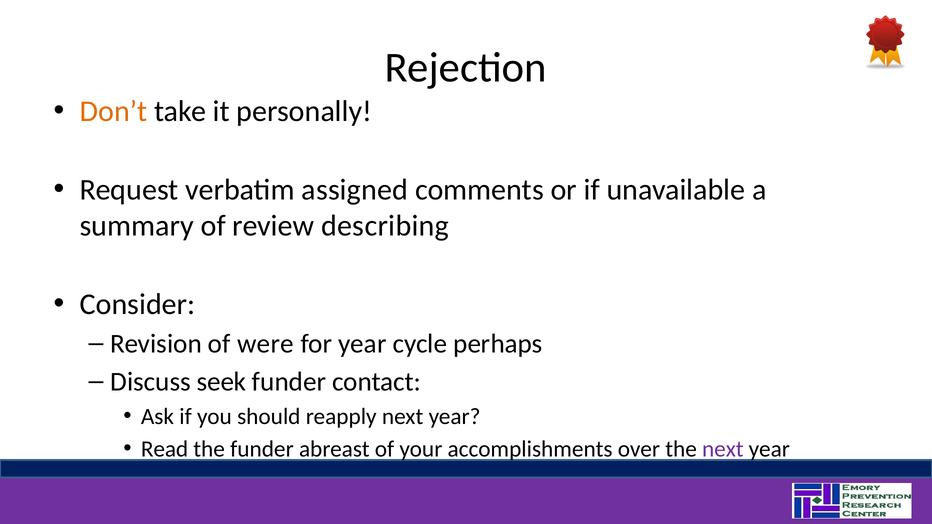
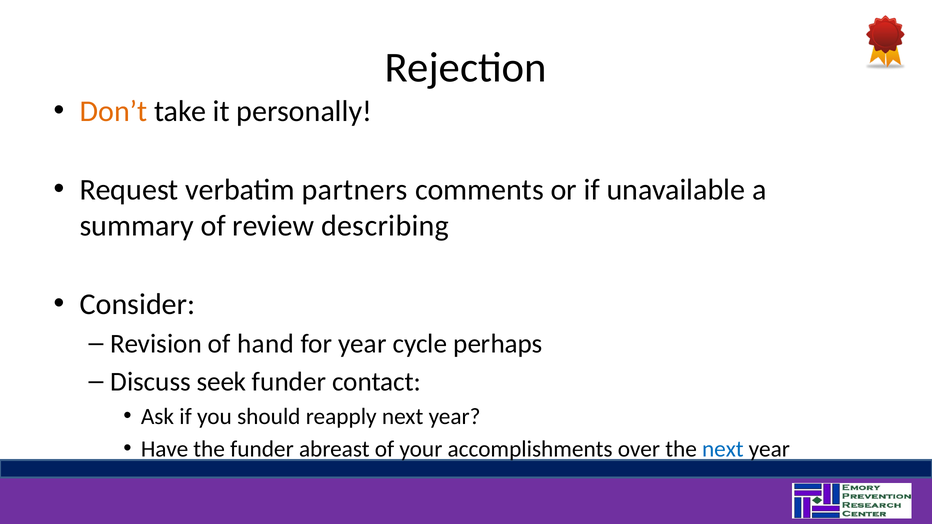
assigned: assigned -> partners (355, 190)
were: were -> hand (265, 344)
Read: Read -> Have (165, 449)
next colour: purple -> blue (723, 449)
